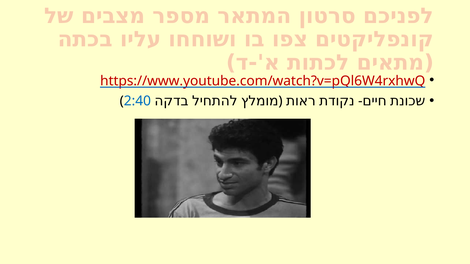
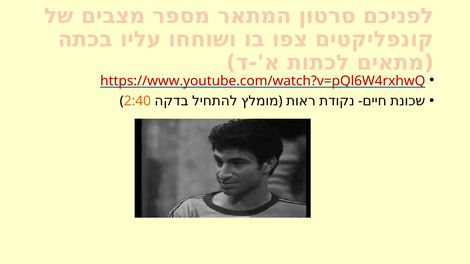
2:40 colour: blue -> orange (137, 101)
